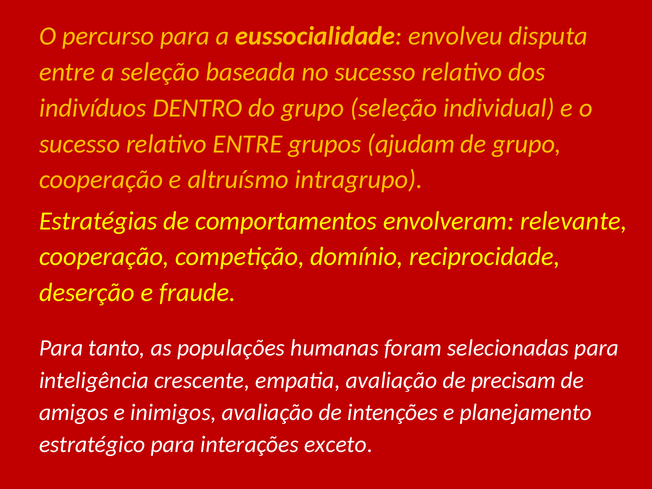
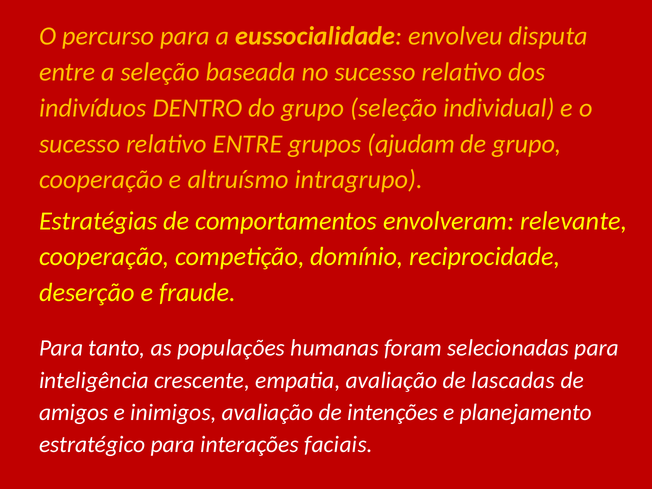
precisam: precisam -> lascadas (513, 380)
exceto: exceto -> faciais (339, 445)
